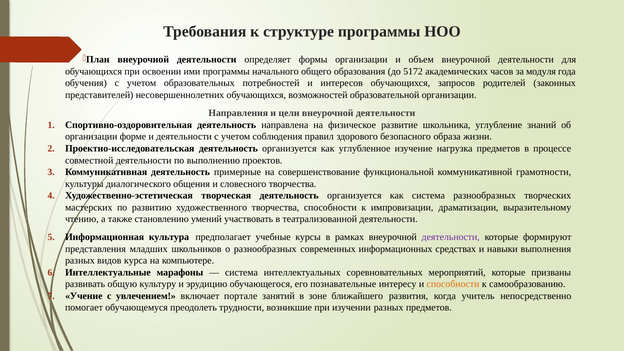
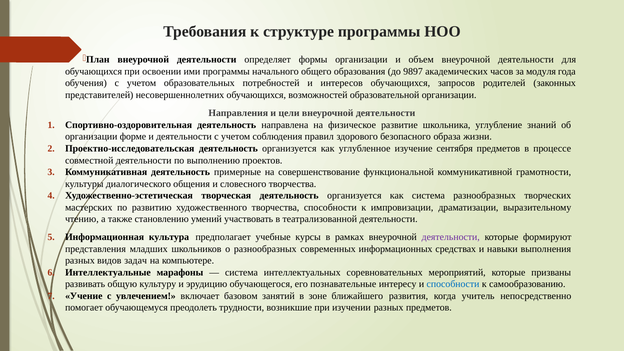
5172: 5172 -> 9897 (413, 71)
нагрузка: нагрузка -> сентября (455, 149)
курса: курса -> задач (136, 261)
способности colour: orange -> blue (453, 284)
портале: портале -> базовом (241, 296)
